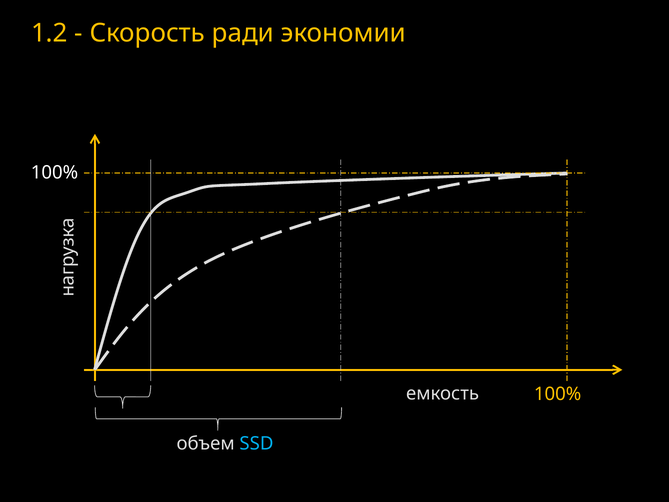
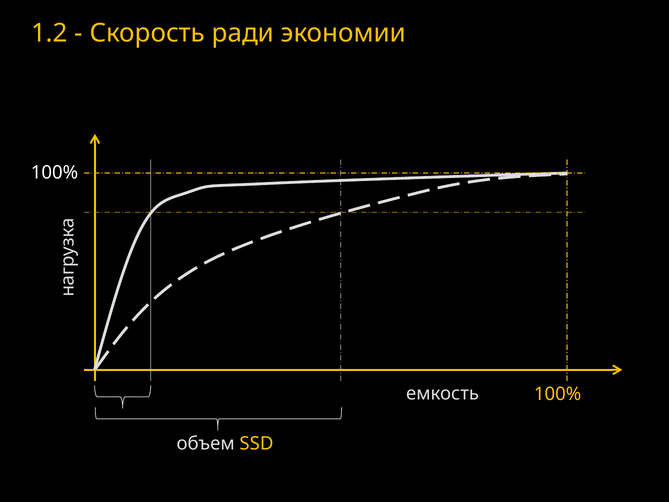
SSD colour: light blue -> yellow (256, 443)
